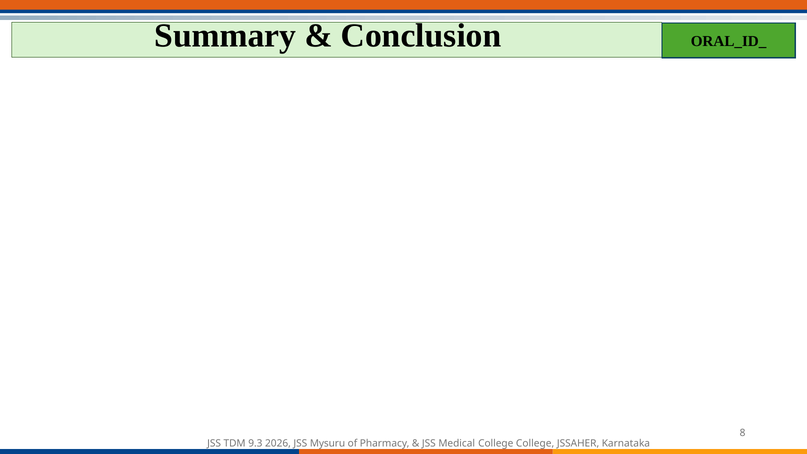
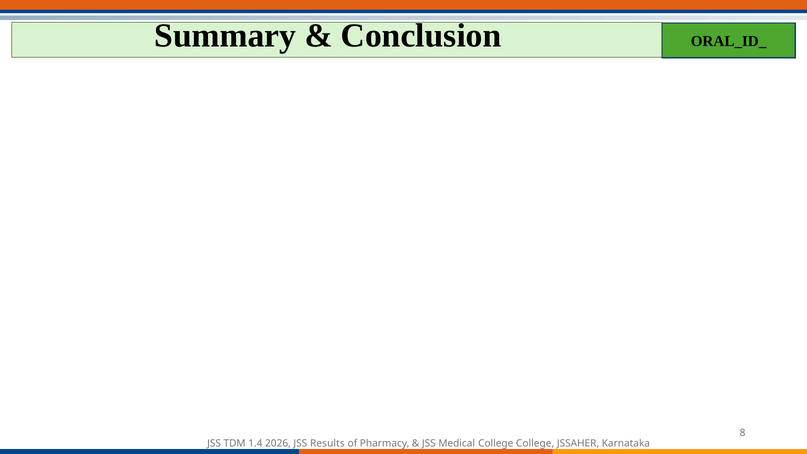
9.3: 9.3 -> 1.4 (255, 444)
Mysuru: Mysuru -> Results (327, 444)
